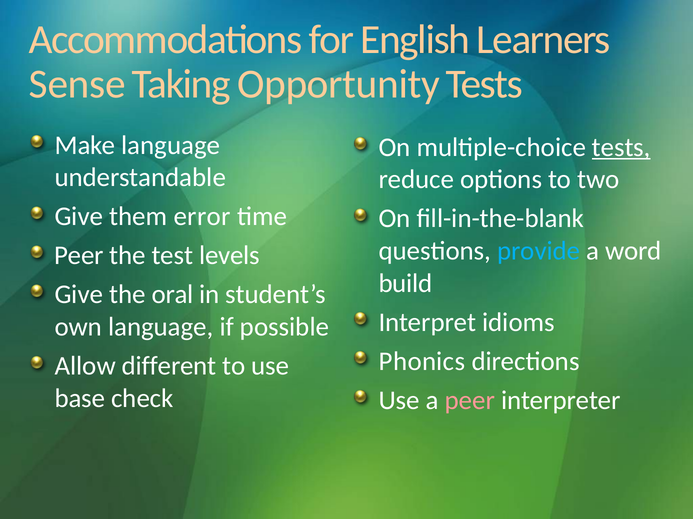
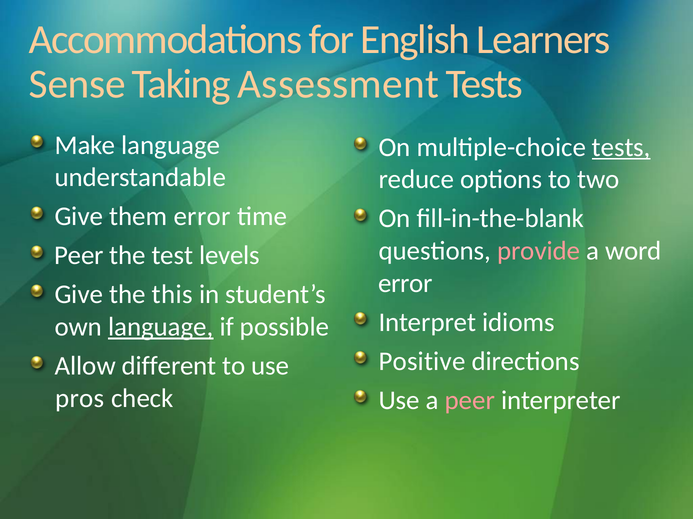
Opportunity: Opportunity -> Assessment (338, 84)
provide colour: light blue -> pink (539, 251)
build: build -> error (405, 284)
oral: oral -> this (172, 295)
language underline: none -> present (161, 327)
Phonics: Phonics -> Positive (422, 362)
base: base -> pros (80, 399)
